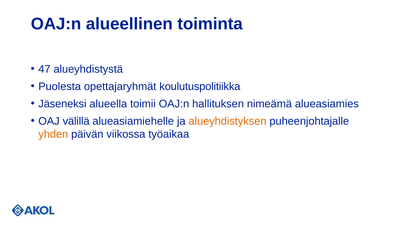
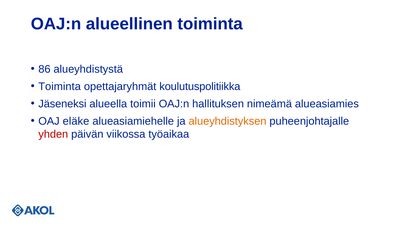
47: 47 -> 86 (44, 69)
Puolesta: Puolesta -> Toiminta (60, 87)
välillä: välillä -> eläke (76, 121)
yhden colour: orange -> red (53, 134)
